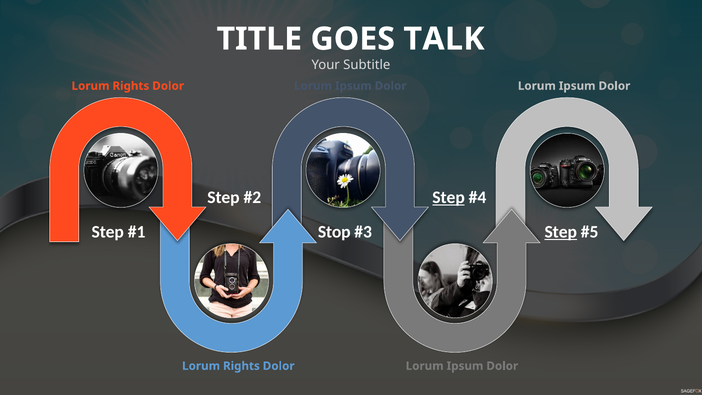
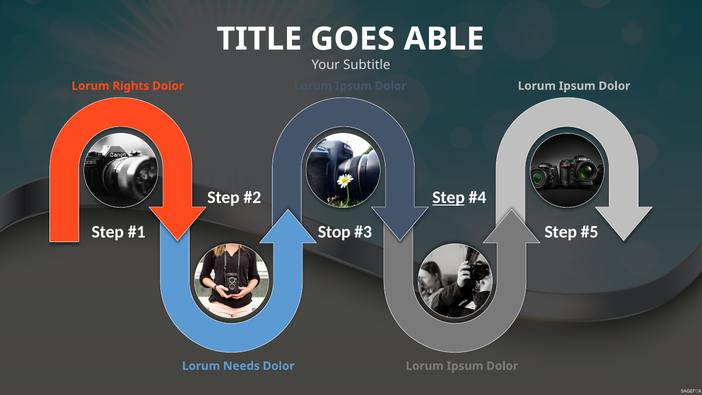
TALK: TALK -> ABLE (444, 39)
Step underline: present -> none (561, 232)
Rights: Rights -> Needs (241, 366)
